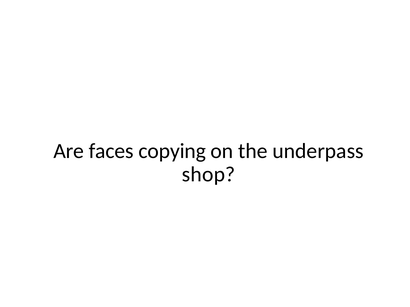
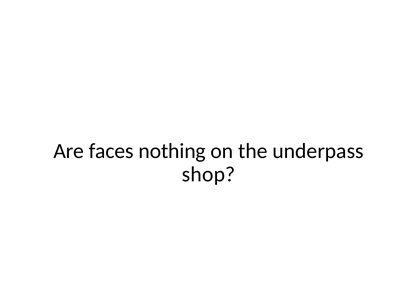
copying: copying -> nothing (172, 151)
